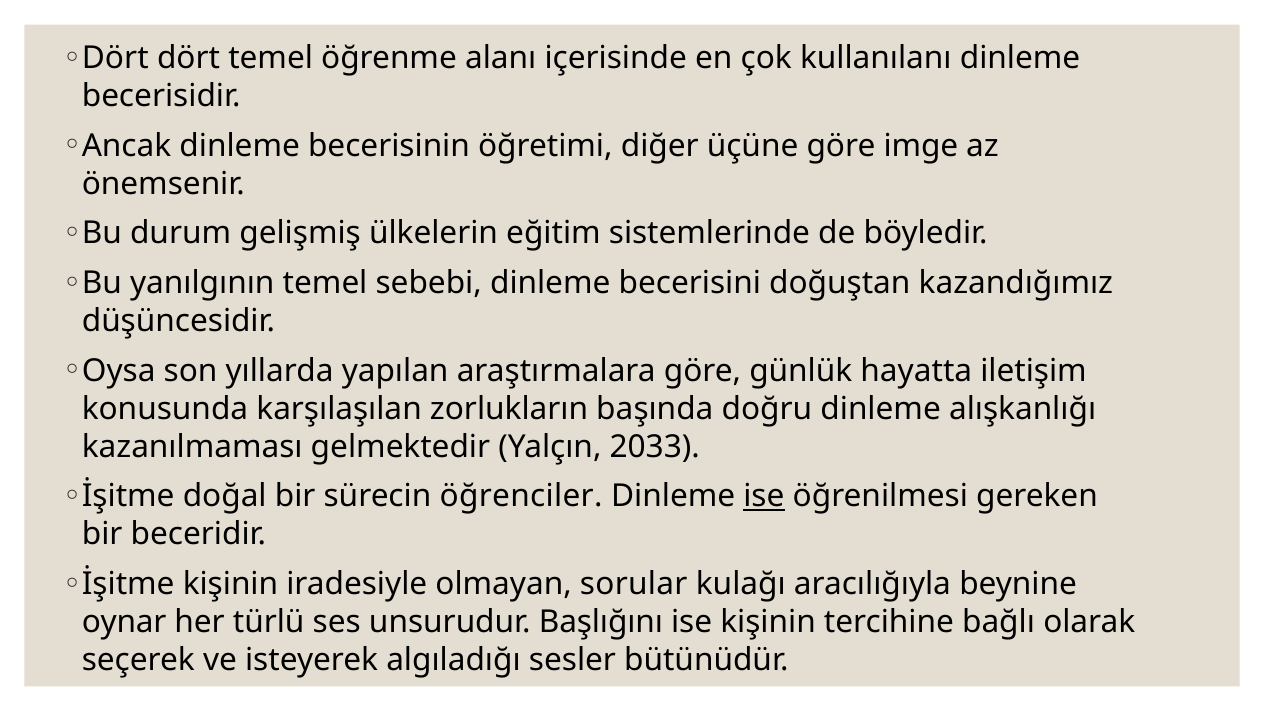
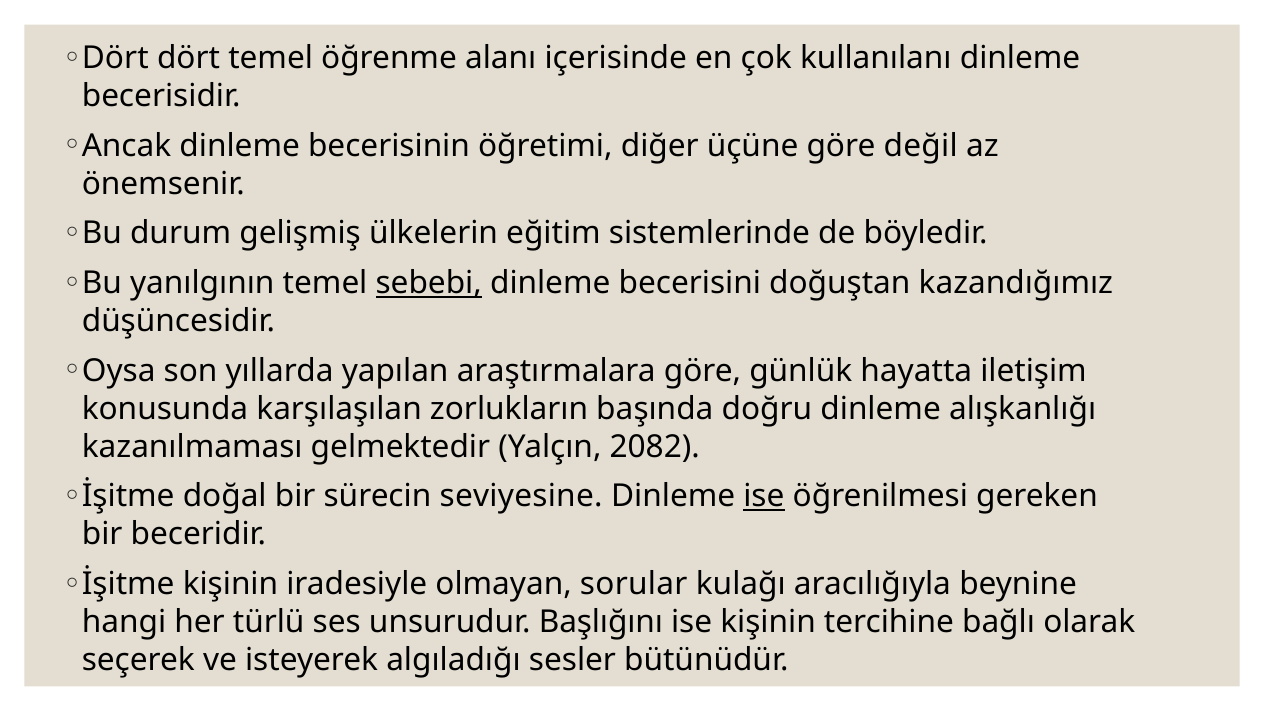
imge: imge -> değil (921, 146)
sebebi underline: none -> present (429, 283)
2033: 2033 -> 2082 (655, 447)
öğrenciler: öğrenciler -> seviyesine (521, 497)
oynar: oynar -> hangi (124, 622)
